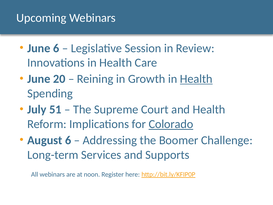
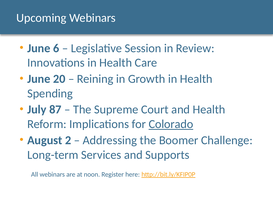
Health underline: present -> none (196, 79)
51: 51 -> 87 (55, 109)
August 6: 6 -> 2 (68, 140)
